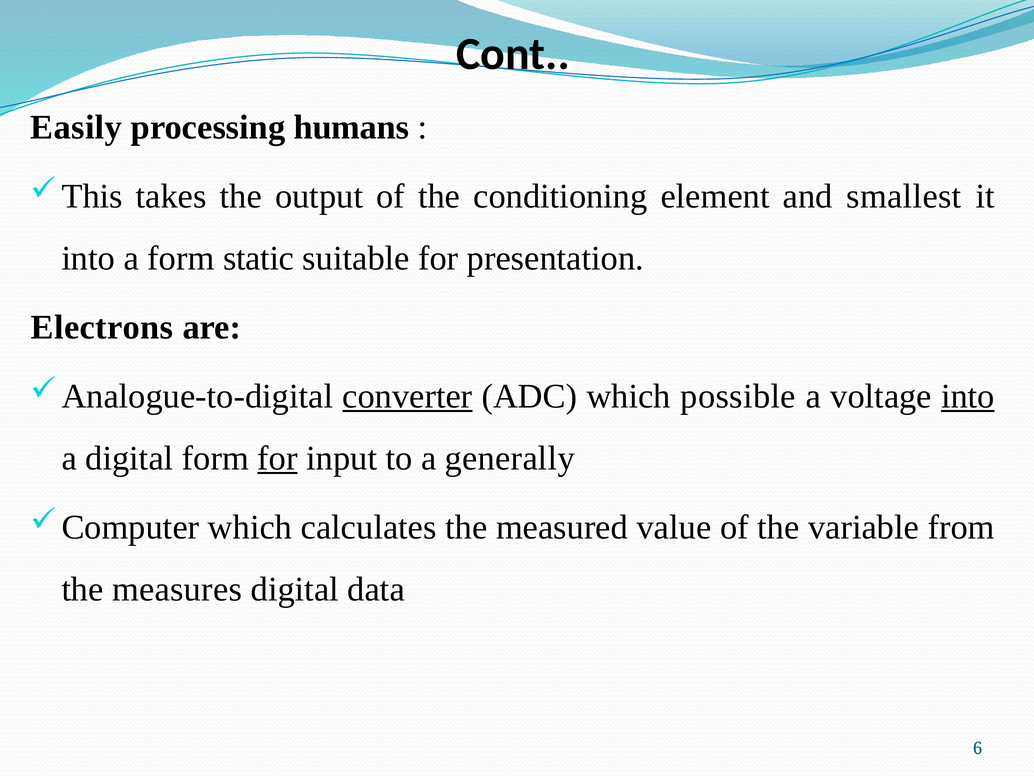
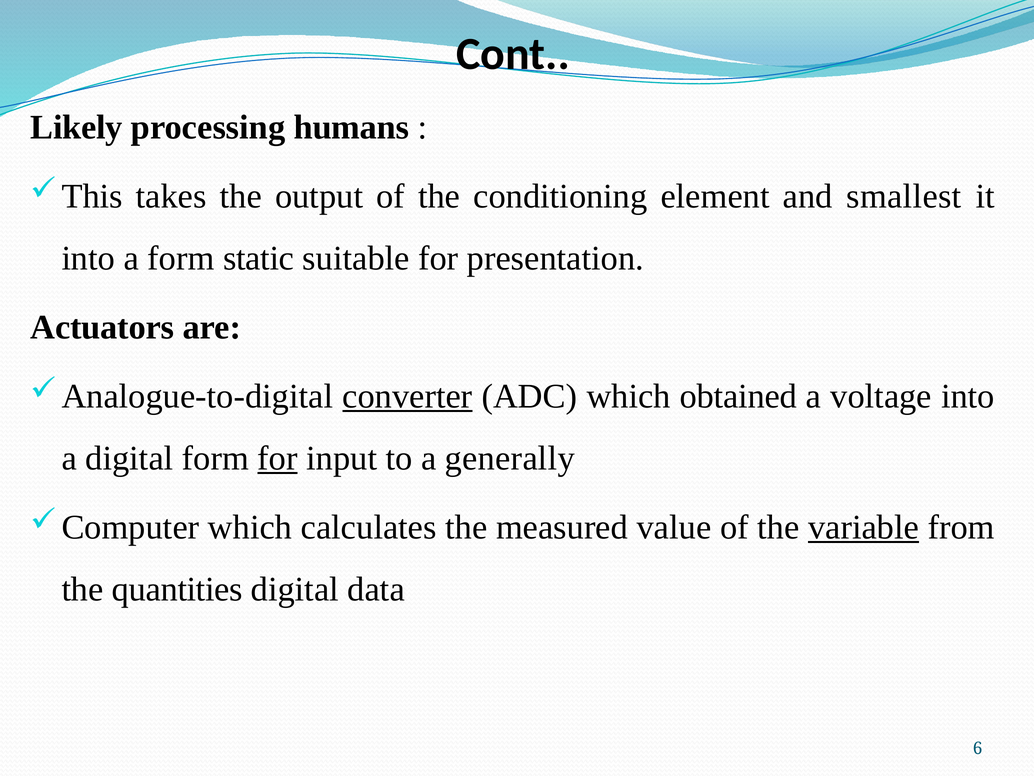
Easily: Easily -> Likely (77, 127)
Electrons: Electrons -> Actuators (102, 327)
possible: possible -> obtained (738, 396)
into underline: present -> none (968, 396)
variable underline: none -> present (864, 527)
measures: measures -> quantities (177, 589)
